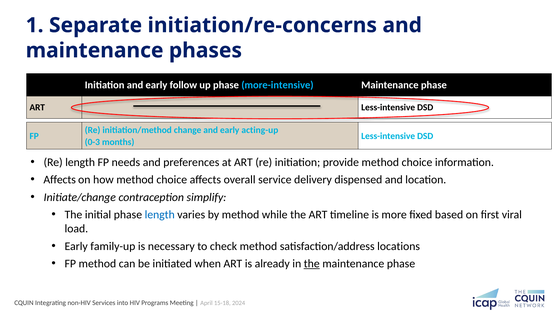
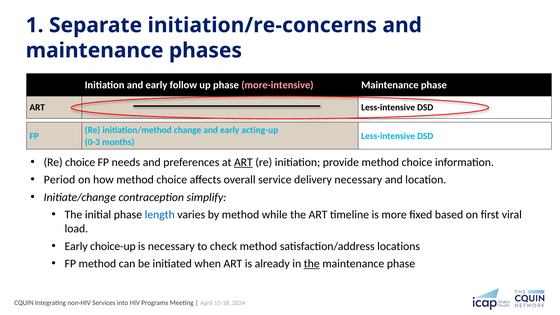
more-intensive colour: light blue -> pink (277, 85)
Re length: length -> choice (80, 162)
ART underline: none -> present (243, 162)
Affects: Affects -> Period (60, 180)
delivery dispensed: dispensed -> necessary (358, 180)
family-up: family-up -> choice-up (113, 246)
